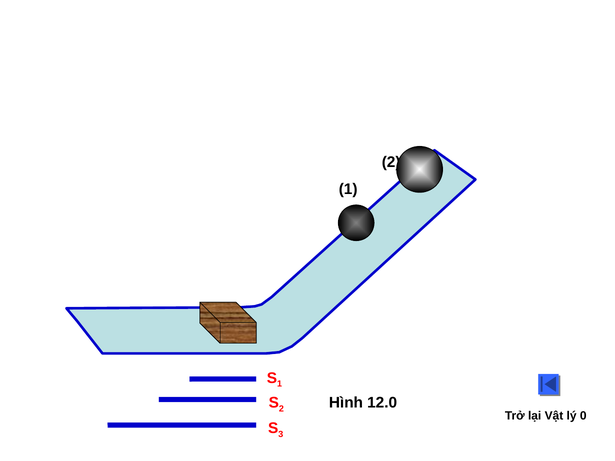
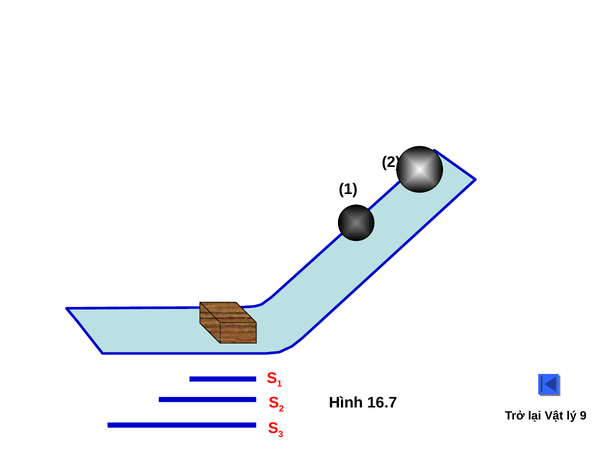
12.0: 12.0 -> 16.7 (382, 403)
0: 0 -> 9 (583, 416)
